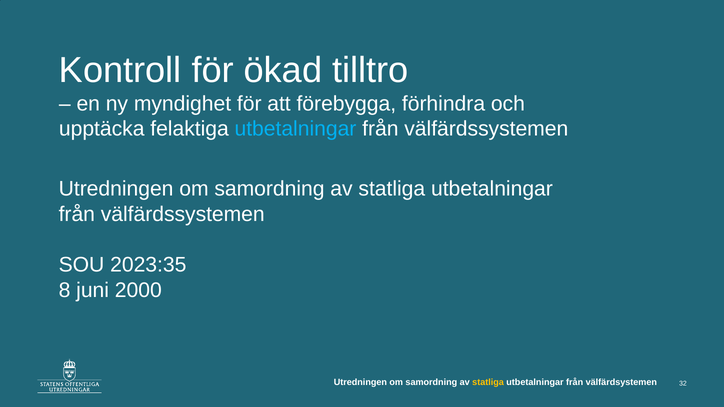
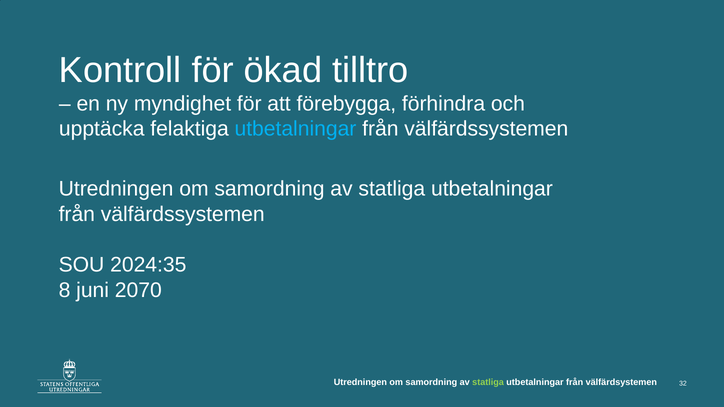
2023:35: 2023:35 -> 2024:35 (148, 265)
2000: 2000 -> 2070 (138, 291)
statliga colour: yellow -> light green (488, 382)
